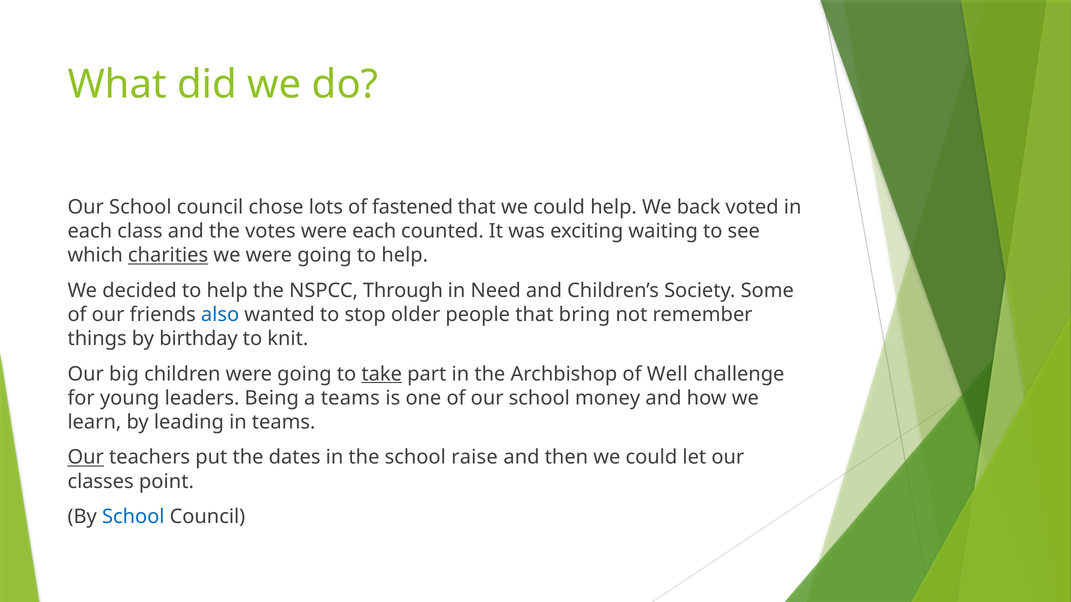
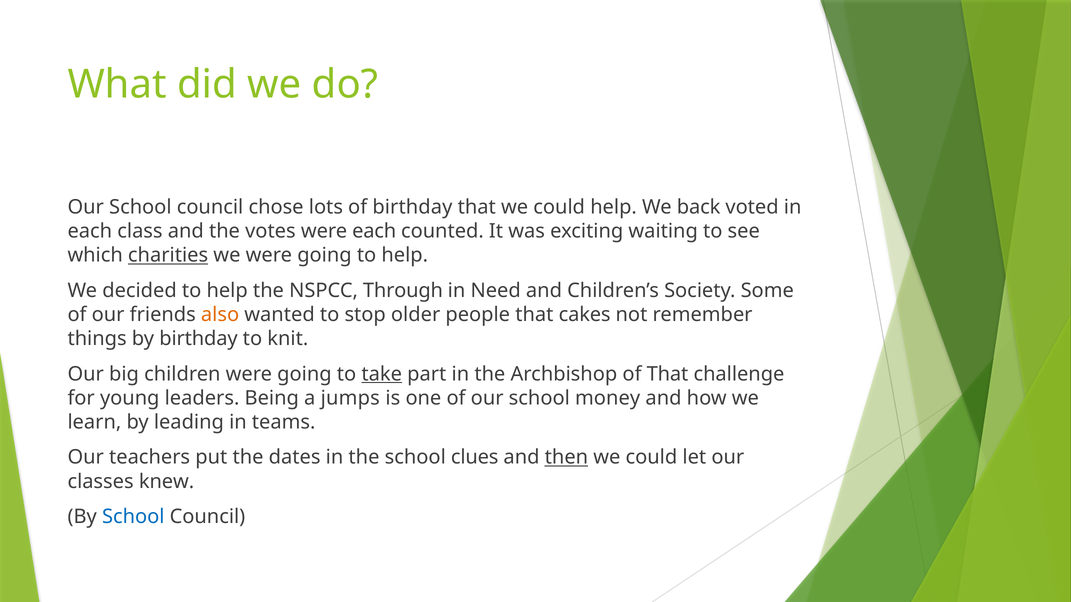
of fastened: fastened -> birthday (412, 207)
also colour: blue -> orange (220, 315)
bring: bring -> cakes (585, 315)
of Well: Well -> That (668, 374)
a teams: teams -> jumps (350, 398)
Our underline: present -> none (86, 458)
raise: raise -> clues (475, 458)
then underline: none -> present (566, 458)
point: point -> knew (167, 482)
